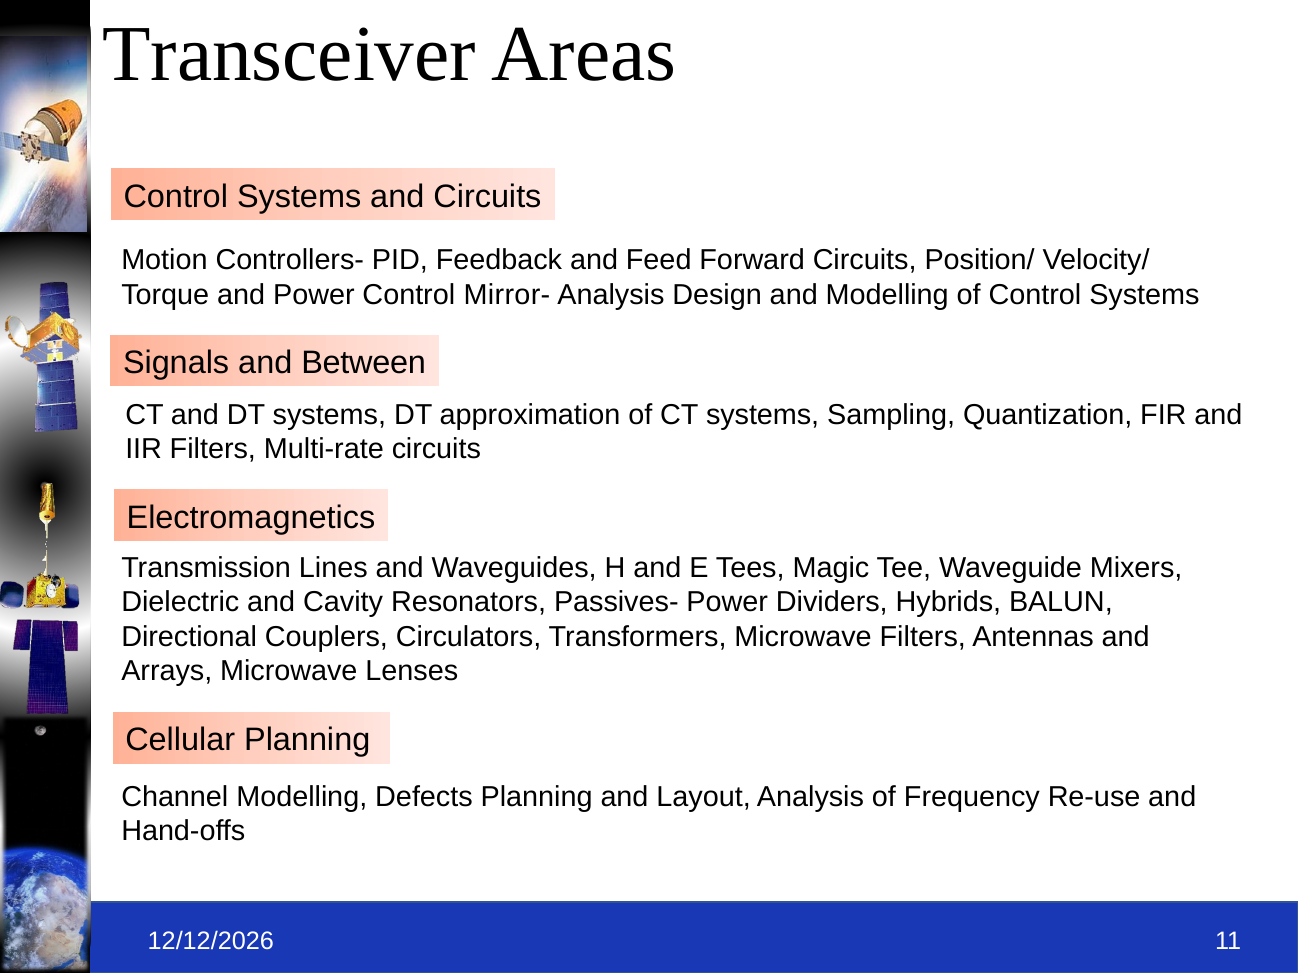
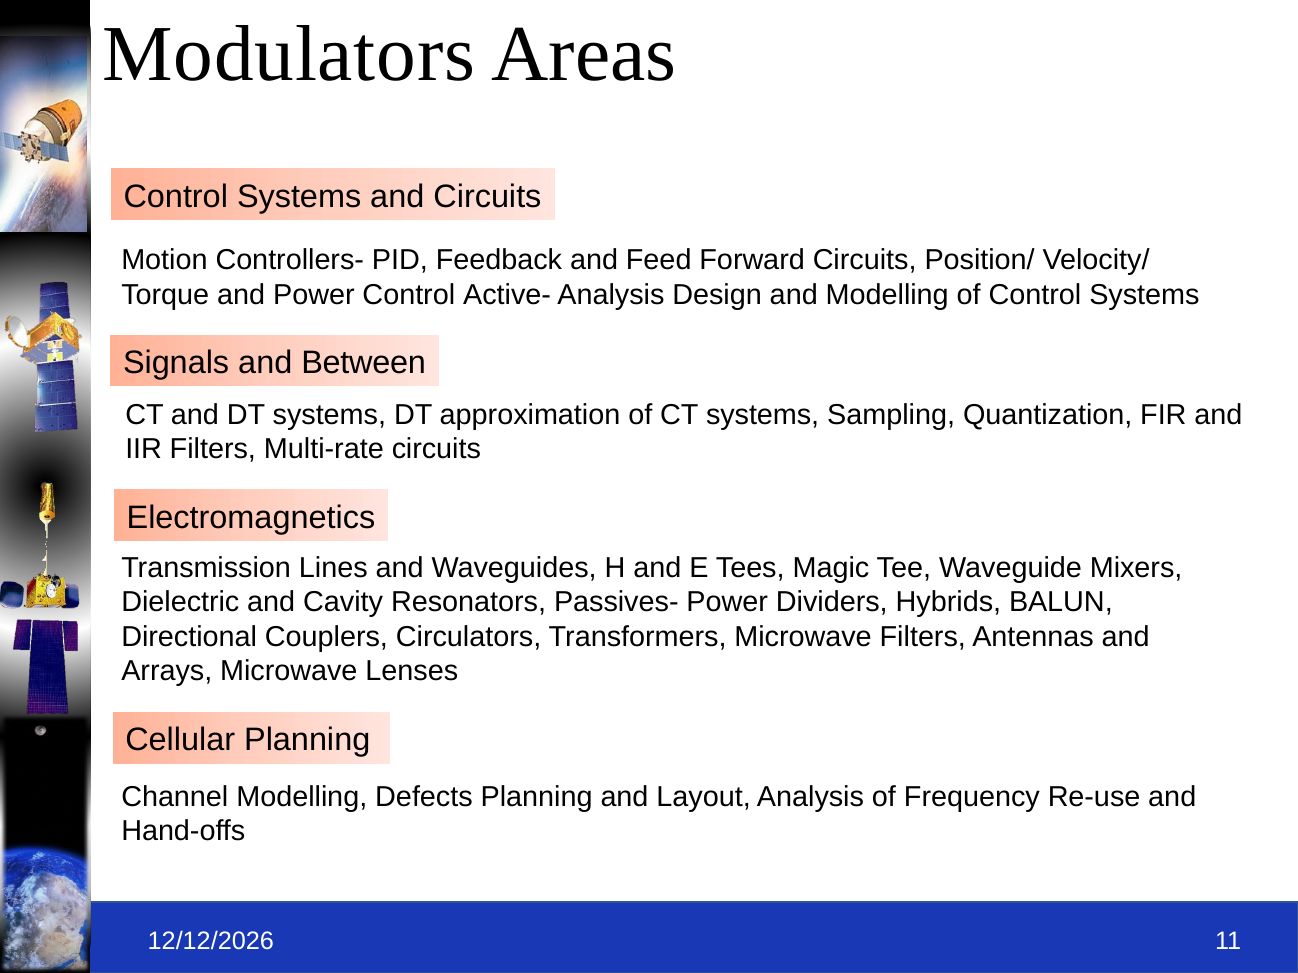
Transceiver: Transceiver -> Modulators (289, 54)
Mirror-: Mirror- -> Active- (507, 295)
